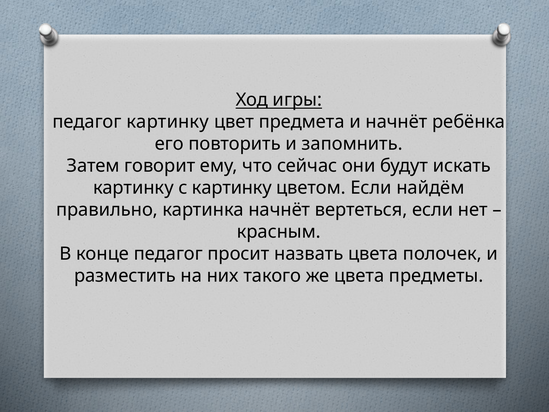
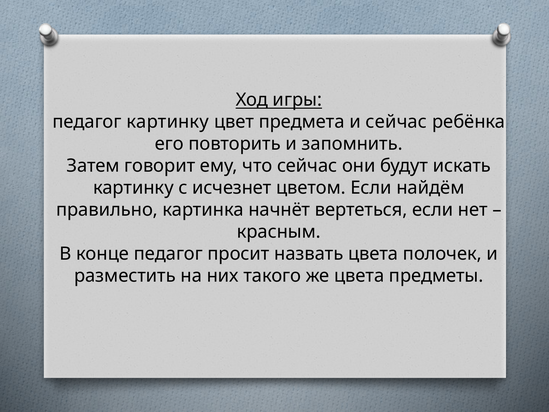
и начнёт: начнёт -> сейчас (396, 122)
с картинку: картинку -> исчезнет (232, 188)
